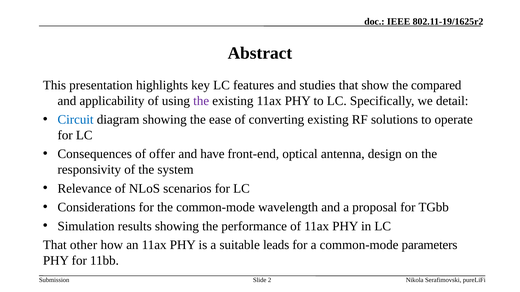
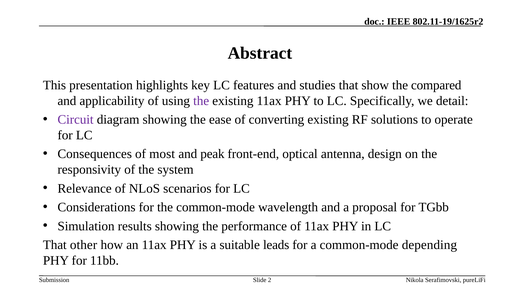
Circuit colour: blue -> purple (76, 120)
offer: offer -> most (162, 154)
have: have -> peak (212, 154)
parameters: parameters -> depending (429, 245)
